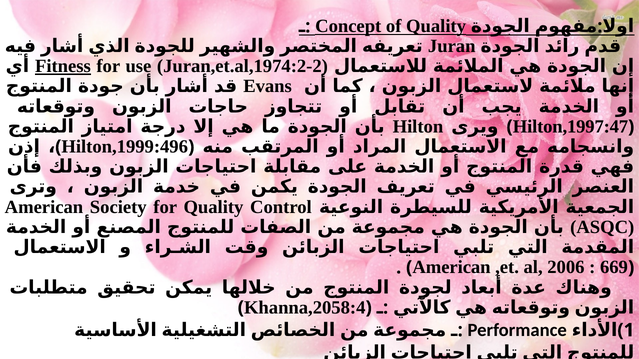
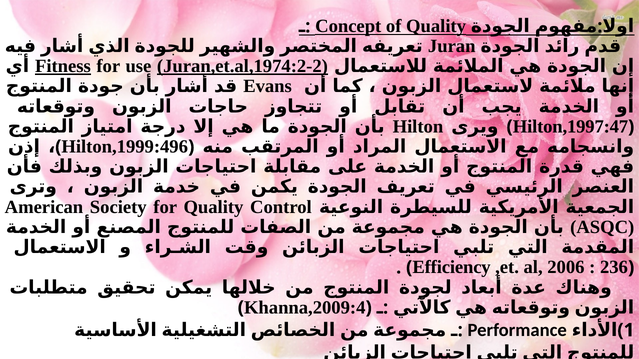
Juran,et.al,1974:2-2 underline: none -> present (242, 66)
American: American -> Efficiency (452, 268)
669: 669 -> 236 (614, 268)
Khanna,2058:4: Khanna,2058:4 -> Khanna,2009:4 (305, 308)
